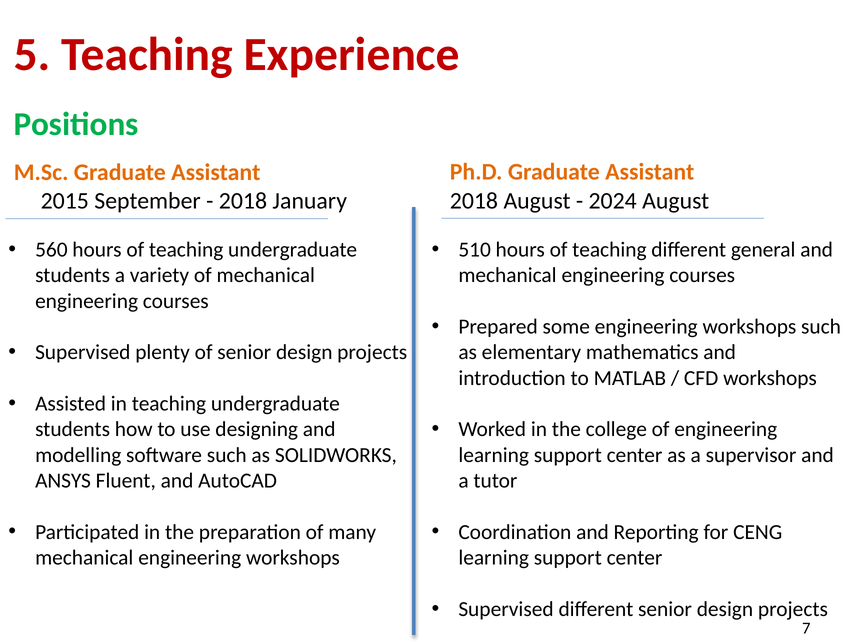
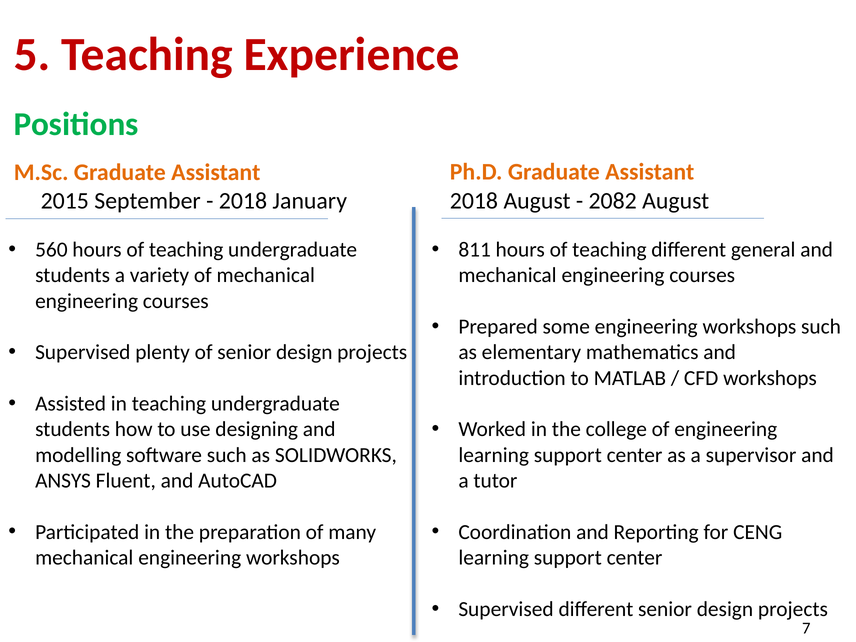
2024: 2024 -> 2082 (613, 201)
510: 510 -> 811 (475, 250)
